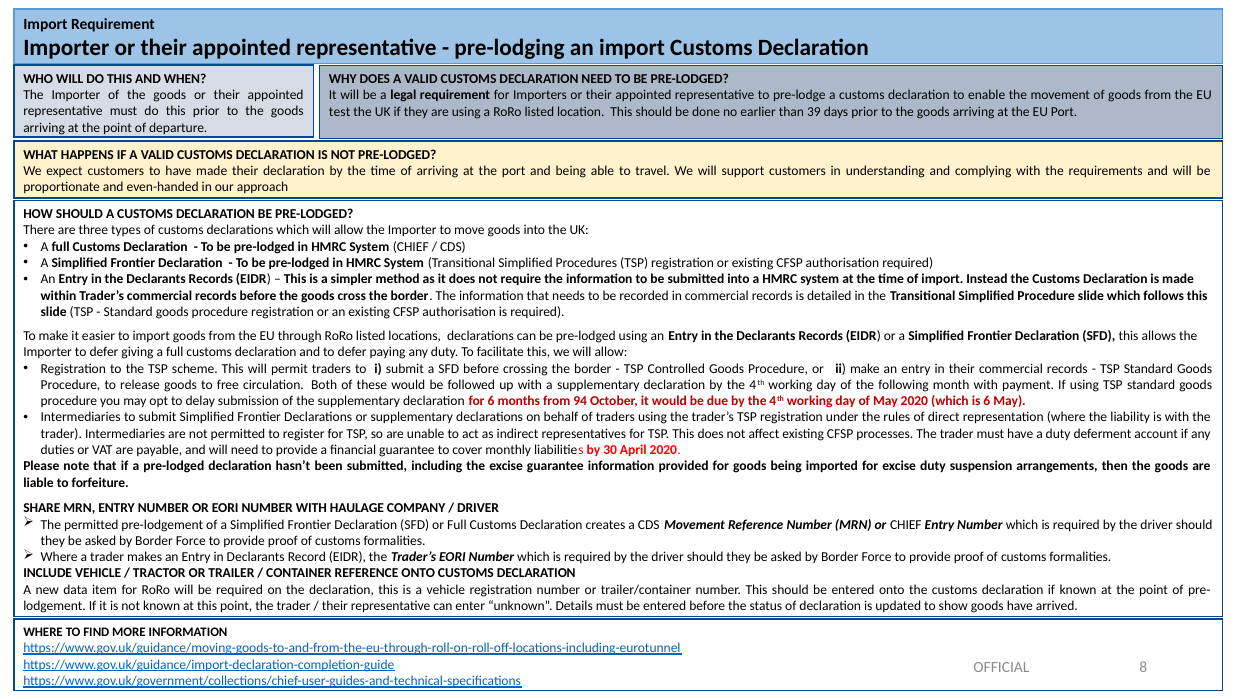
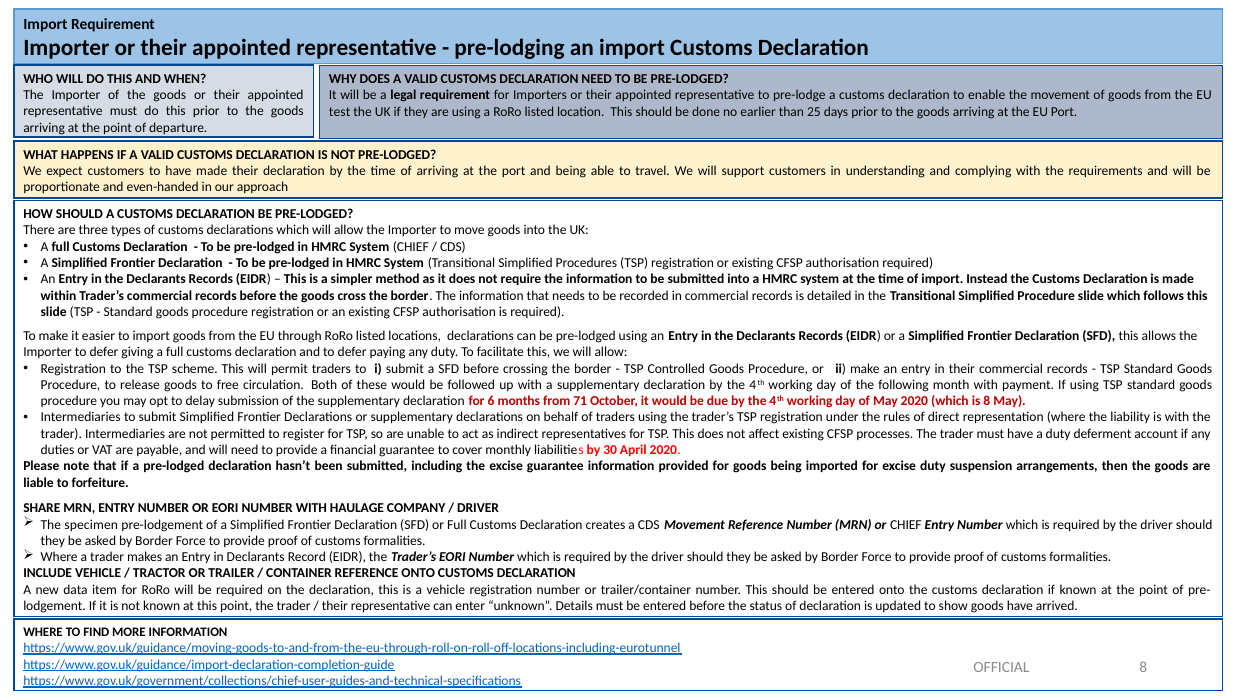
39: 39 -> 25 (814, 112)
94: 94 -> 71 (580, 401)
is 6: 6 -> 8 (987, 401)
The permitted: permitted -> specimen (91, 524)
